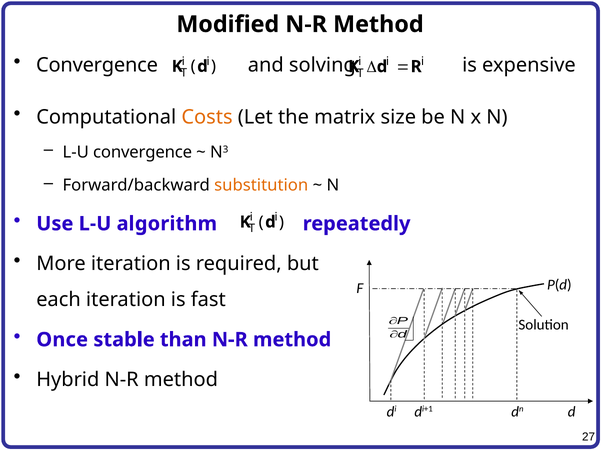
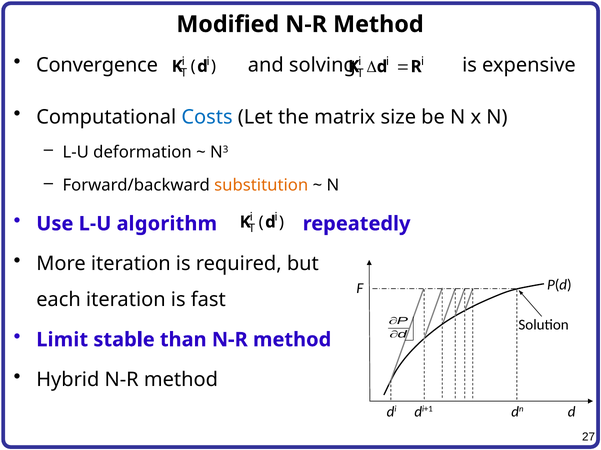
Costs colour: orange -> blue (207, 117)
L-U convergence: convergence -> deformation (143, 152)
Once: Once -> Limit (62, 340)
